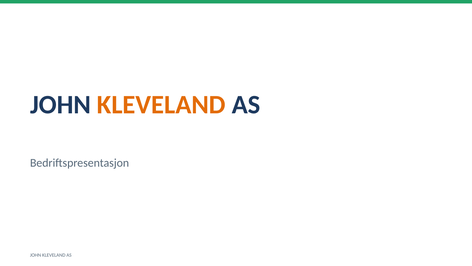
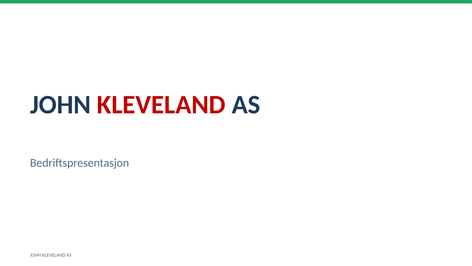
KLEVELAND colour: orange -> red (161, 105)
